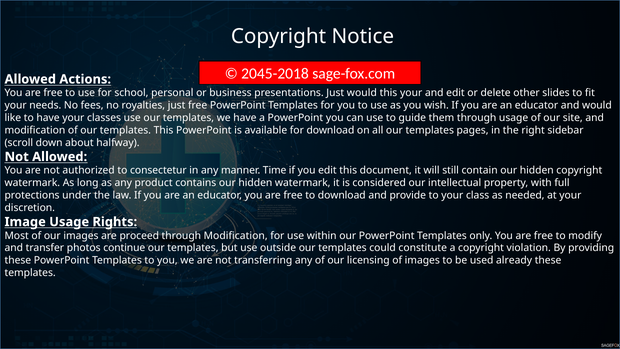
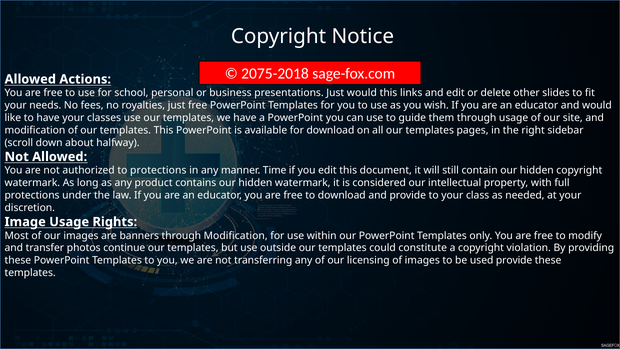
2045-2018: 2045-2018 -> 2075-2018 (275, 74)
this your: your -> links (411, 93)
to consectetur: consectetur -> protections (158, 170)
proceed: proceed -> banners (139, 236)
used already: already -> provide (514, 260)
